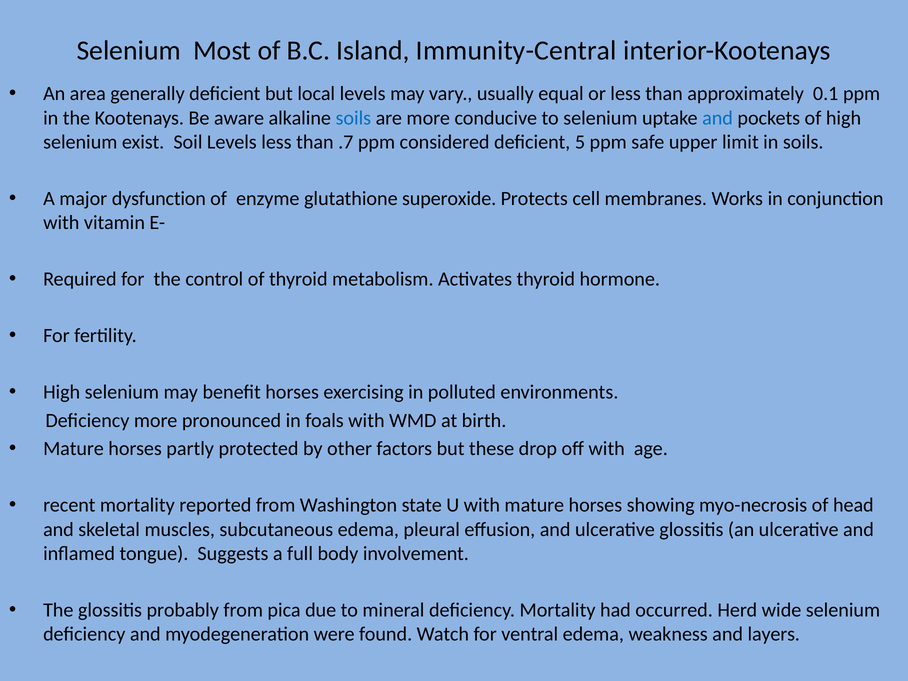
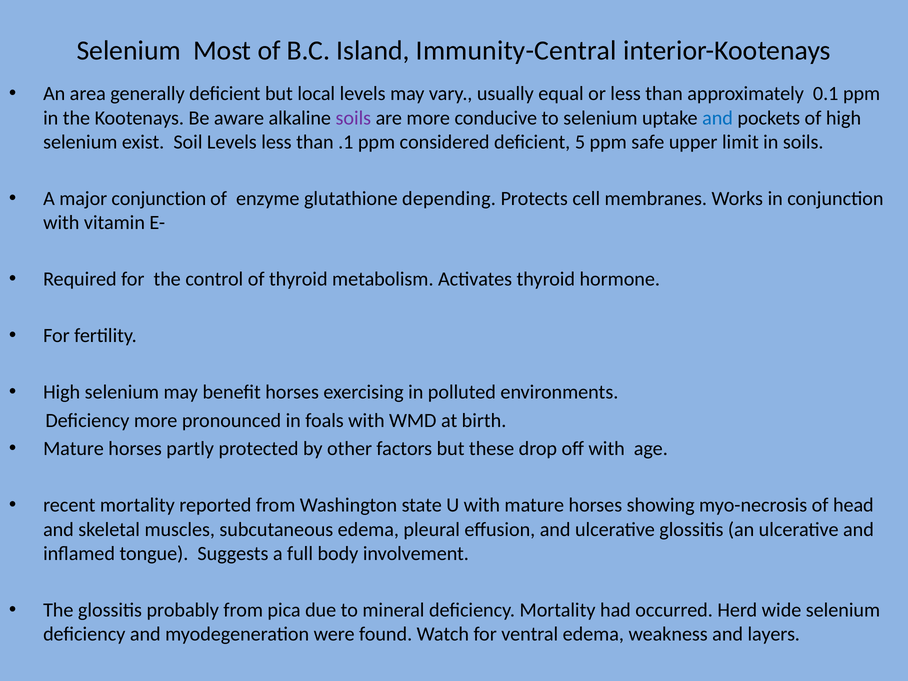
soils colour: blue -> purple (353, 118)
.7: .7 -> .1 (346, 142)
major dysfunction: dysfunction -> conjunction (159, 199)
superoxide: superoxide -> depending (449, 199)
